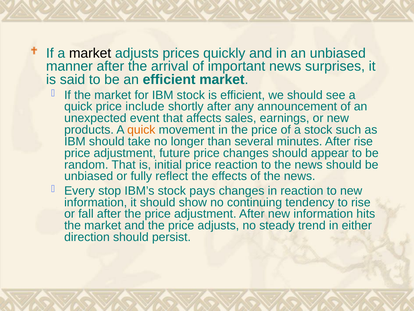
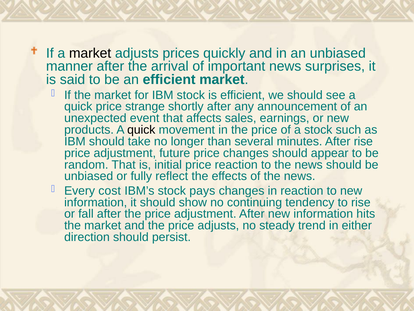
include: include -> strange (145, 106)
quick colour: orange -> black (141, 130)
stop: stop -> cost (110, 190)
